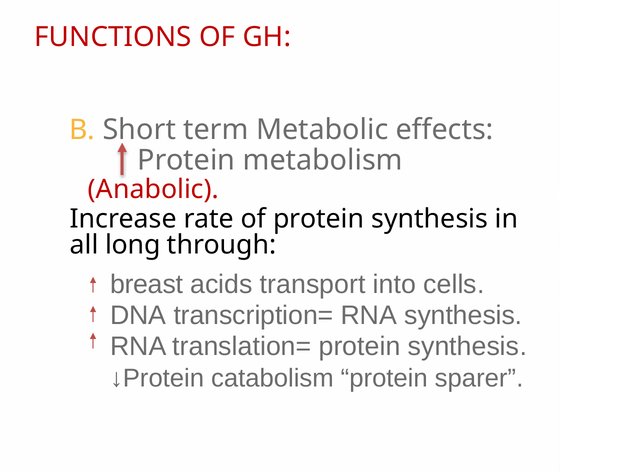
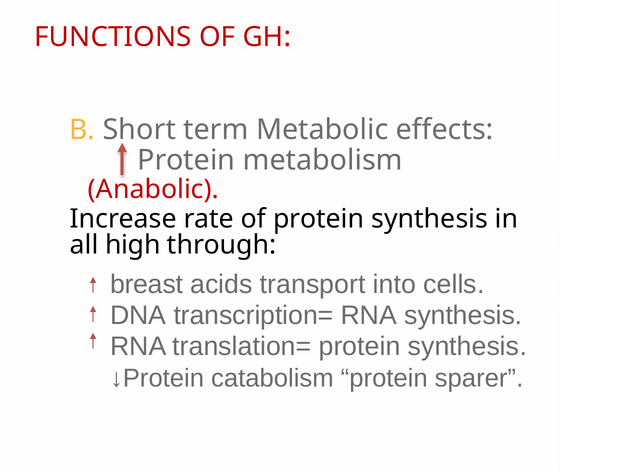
long: long -> high (133, 245)
